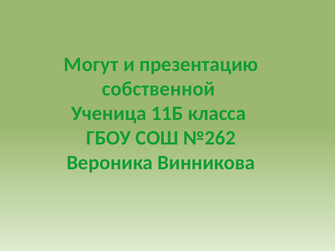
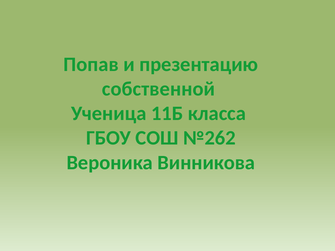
Могут: Могут -> Попав (91, 64)
